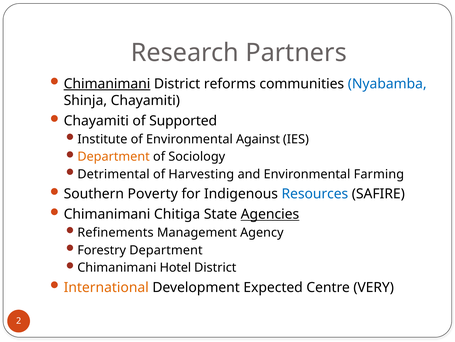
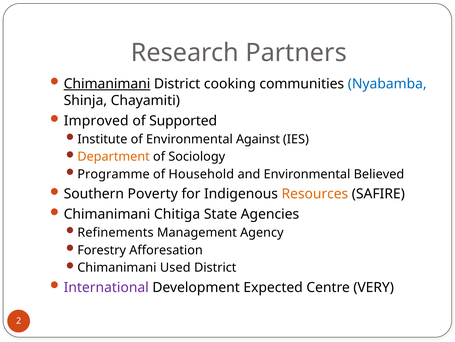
reforms: reforms -> cooking (230, 84)
Chayamiti: Chayamiti -> Improved (96, 121)
Detrimental: Detrimental -> Programme (114, 174)
Harvesting: Harvesting -> Household (201, 174)
Farming: Farming -> Believed (379, 174)
Resources colour: blue -> orange (315, 194)
Agencies underline: present -> none (270, 214)
Forestry Department: Department -> Afforesation (166, 250)
Hotel: Hotel -> Used (175, 267)
International colour: orange -> purple (106, 287)
